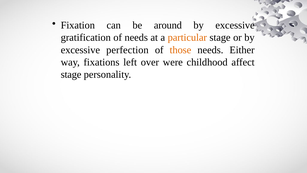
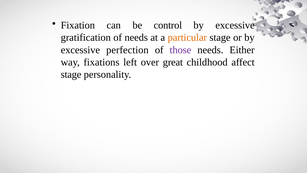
around: around -> control (168, 25)
those colour: orange -> purple (180, 50)
were: were -> great (173, 62)
